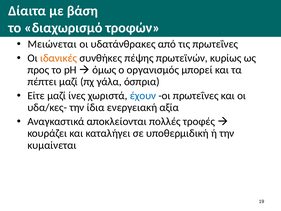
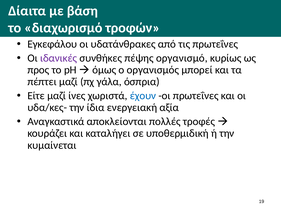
Μειώνεται: Μειώνεται -> Εγκεφάλου (52, 44)
ιδανικές colour: orange -> purple (59, 58)
πρωτεϊνών: πρωτεϊνών -> οργανισμό (182, 58)
